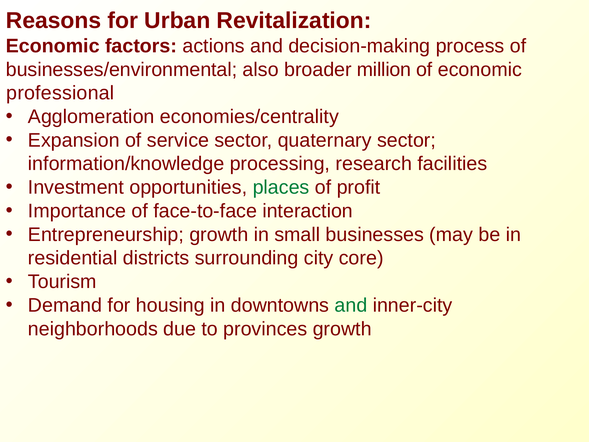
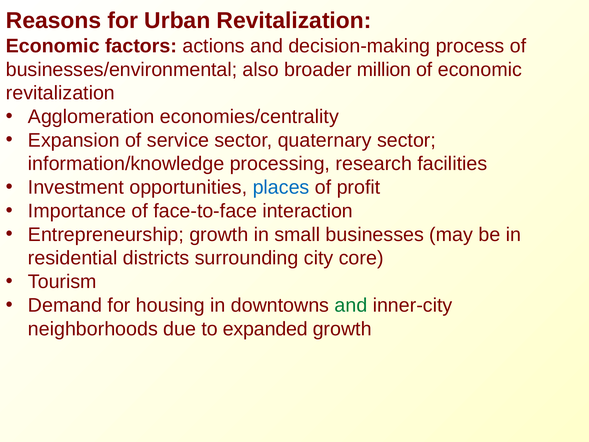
professional: professional -> revitalization (60, 93)
places colour: green -> blue (281, 187)
provinces: provinces -> expanded (265, 329)
